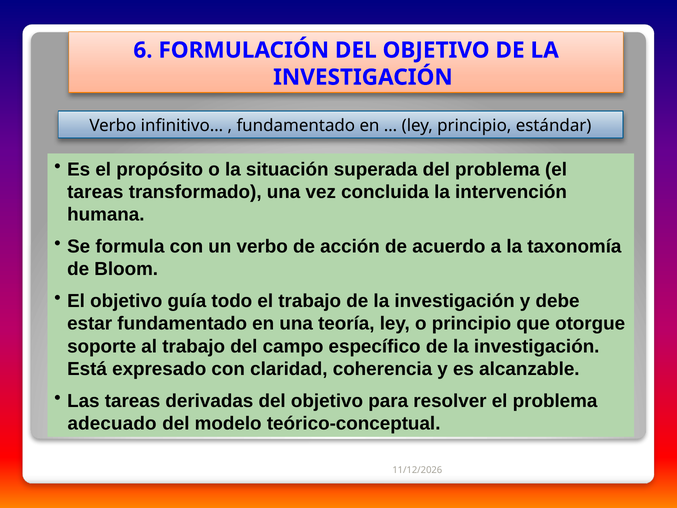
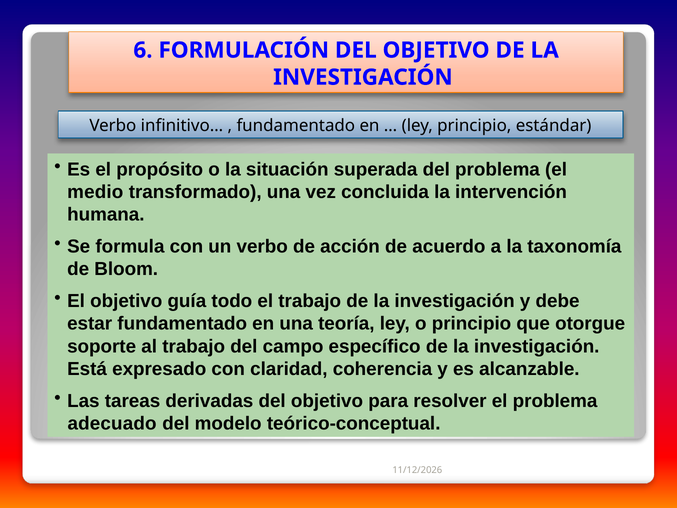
tareas: tareas -> medio (95, 192)
